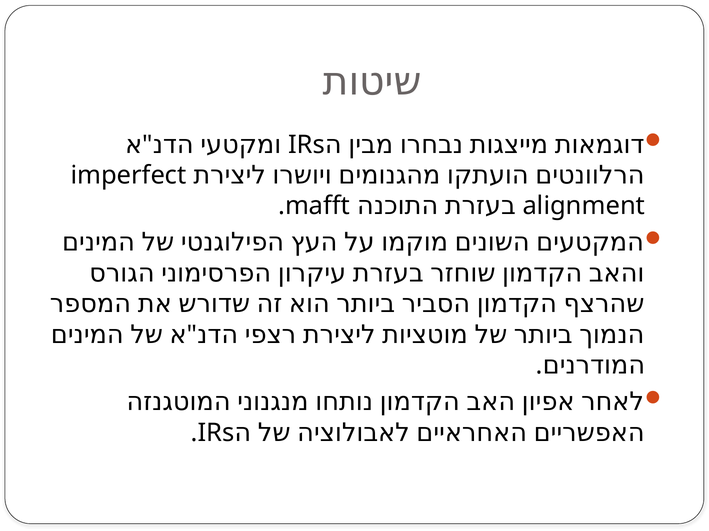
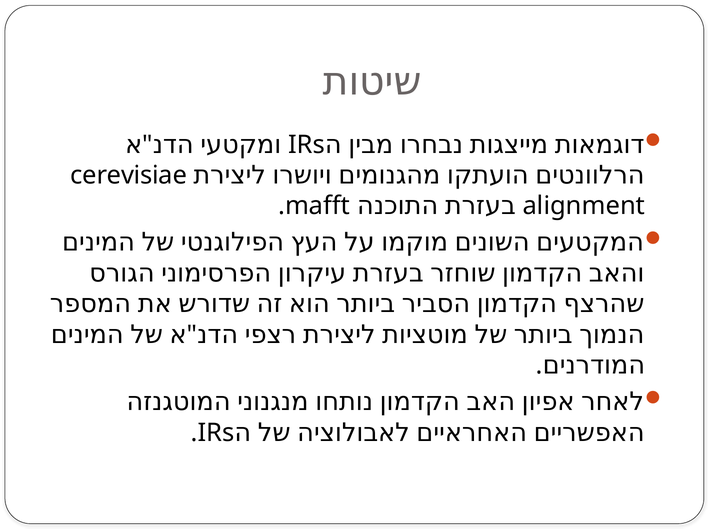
imperfect: imperfect -> cerevisiae (129, 176)
